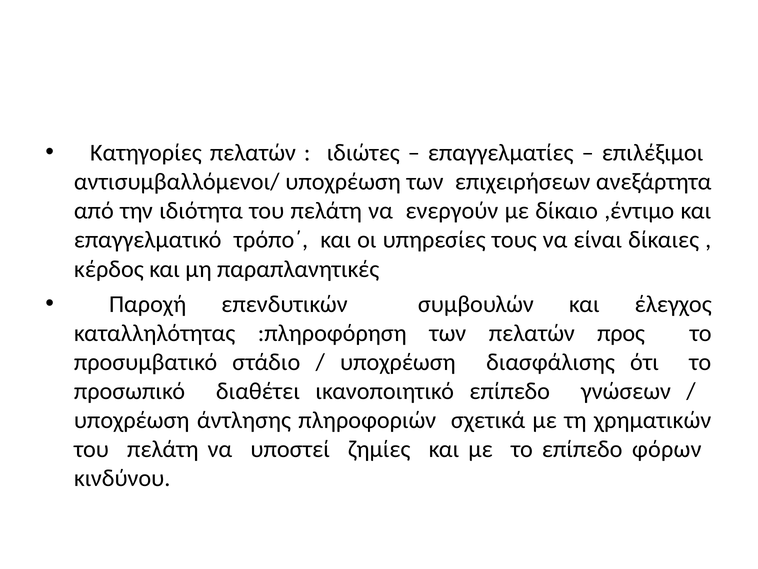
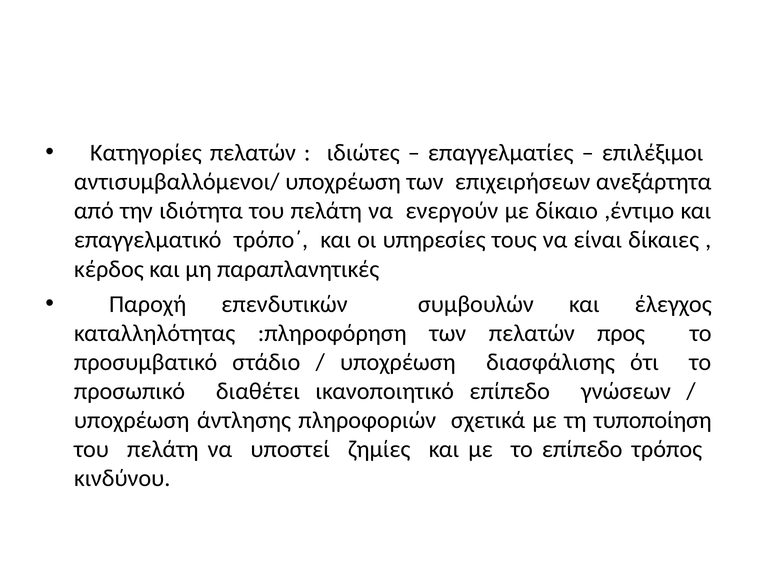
χρηματικών: χρηματικών -> τυποποίηση (653, 420)
φόρων: φόρων -> τρόπος (667, 449)
